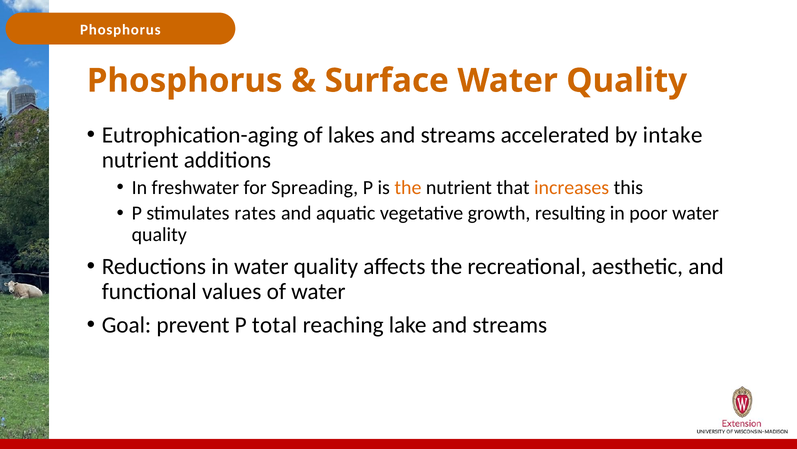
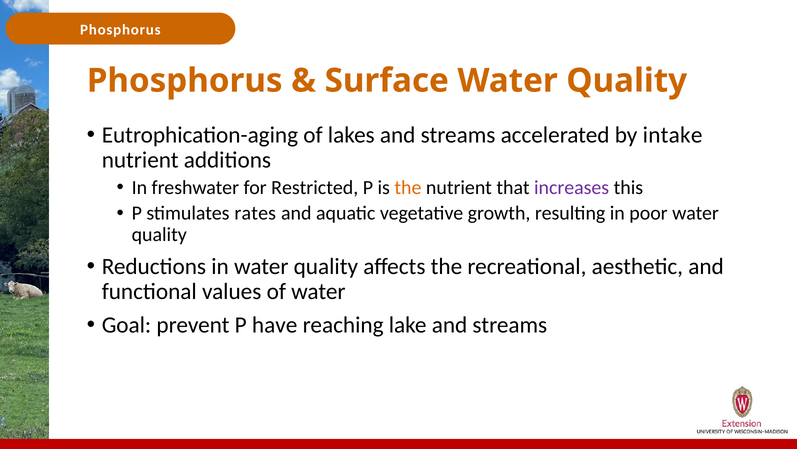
Spreading: Spreading -> Restricted (315, 187)
increases colour: orange -> purple (572, 187)
total: total -> have (275, 324)
